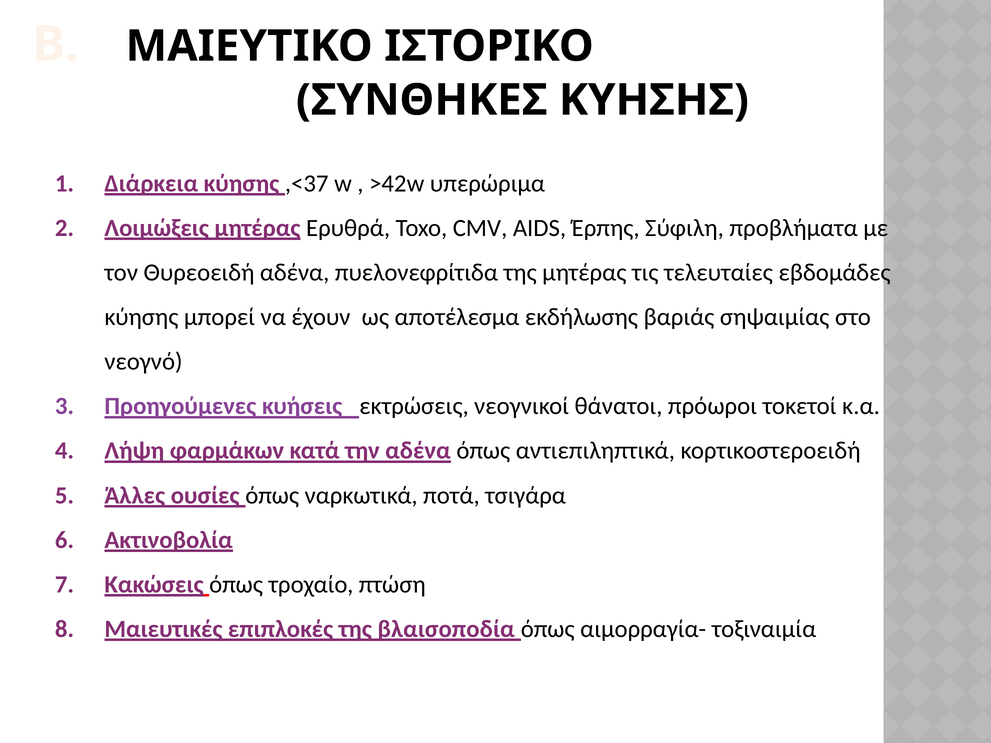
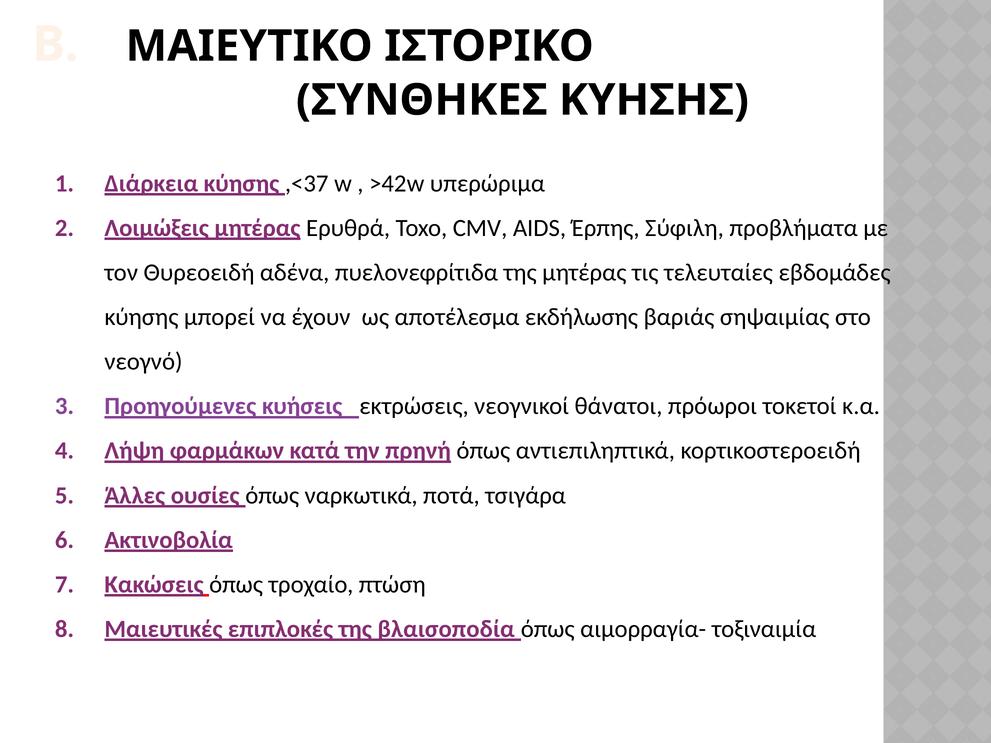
την αδένα: αδένα -> πρηνή (418, 451)
